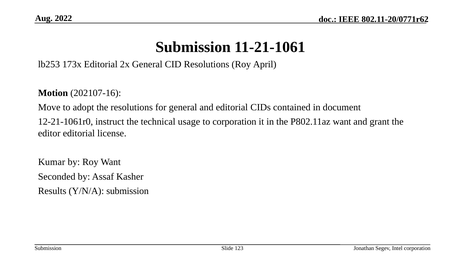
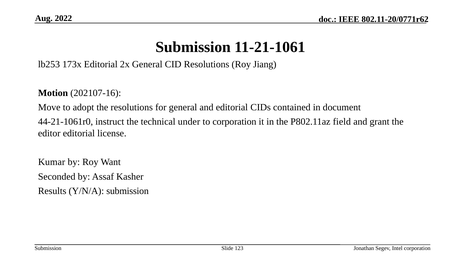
April: April -> Jiang (265, 64)
12-21-1061r0: 12-21-1061r0 -> 44-21-1061r0 (66, 122)
usage: usage -> under (189, 122)
P802.11az want: want -> field (342, 122)
